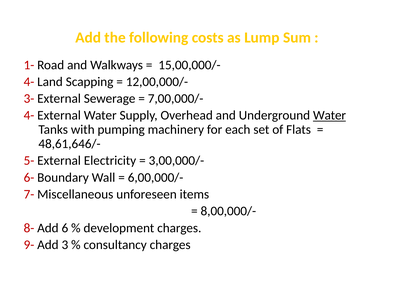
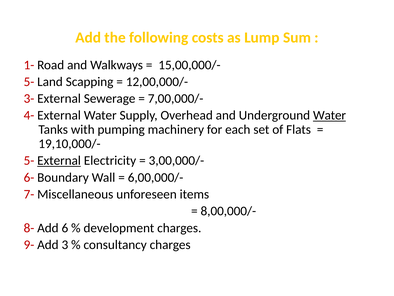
4-: 4- -> 5- (29, 82)
48,61,646/-: 48,61,646/- -> 19,10,000/- (70, 144)
External underline: none -> present (59, 160)
